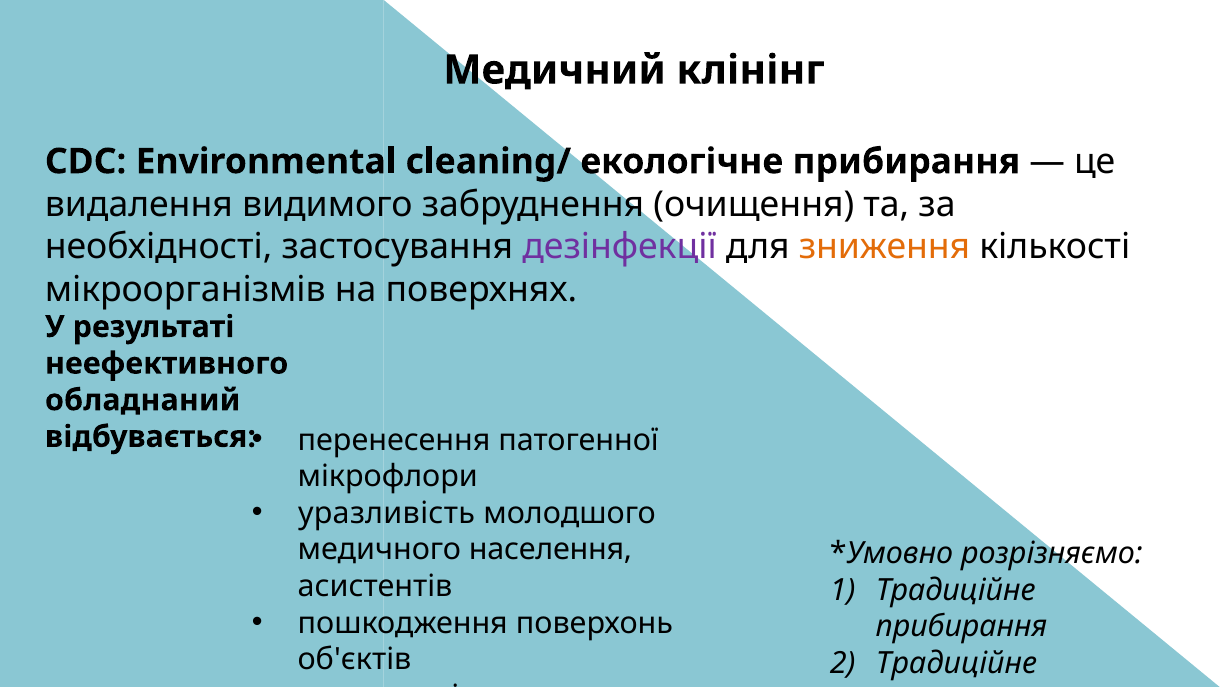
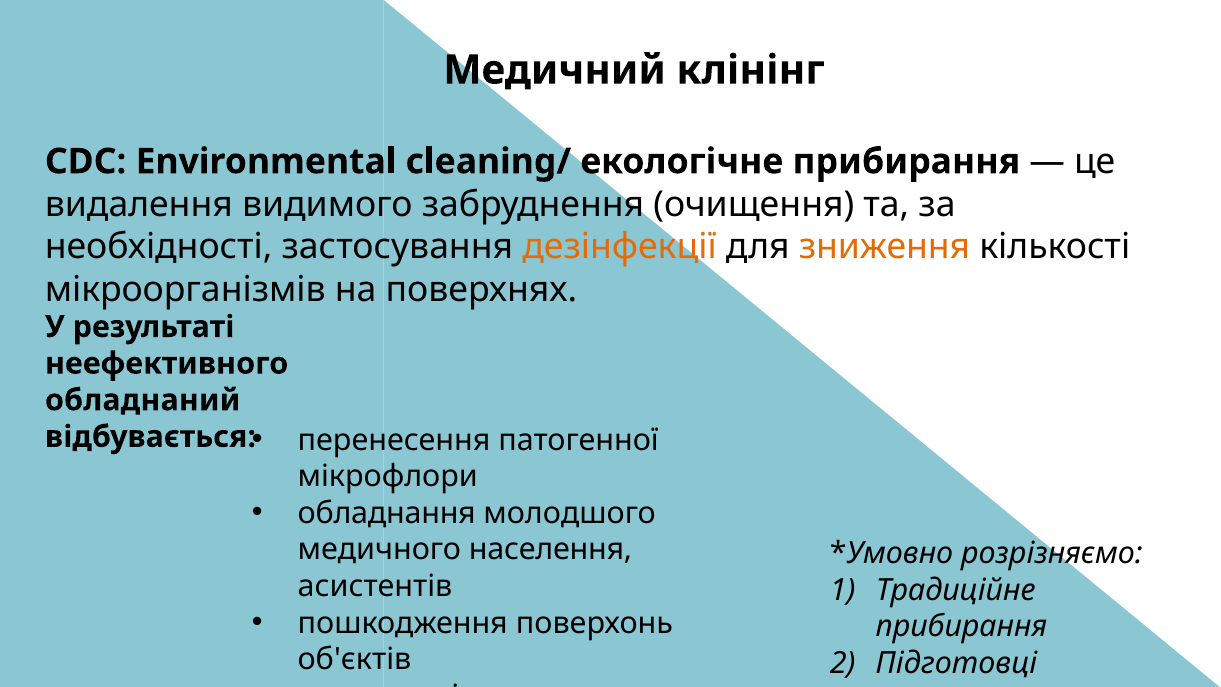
дезінфекції colour: purple -> orange (620, 247)
уразливість: уразливість -> обладнання (387, 513)
Традиційне: Традиційне -> Підготовці (956, 663)
